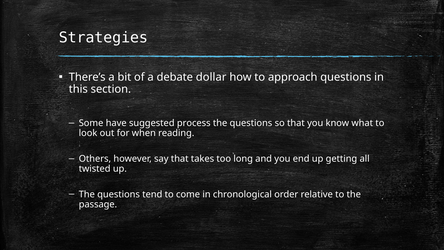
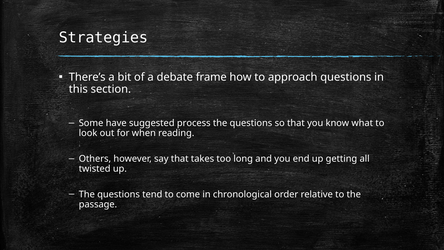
dollar: dollar -> frame (211, 77)
